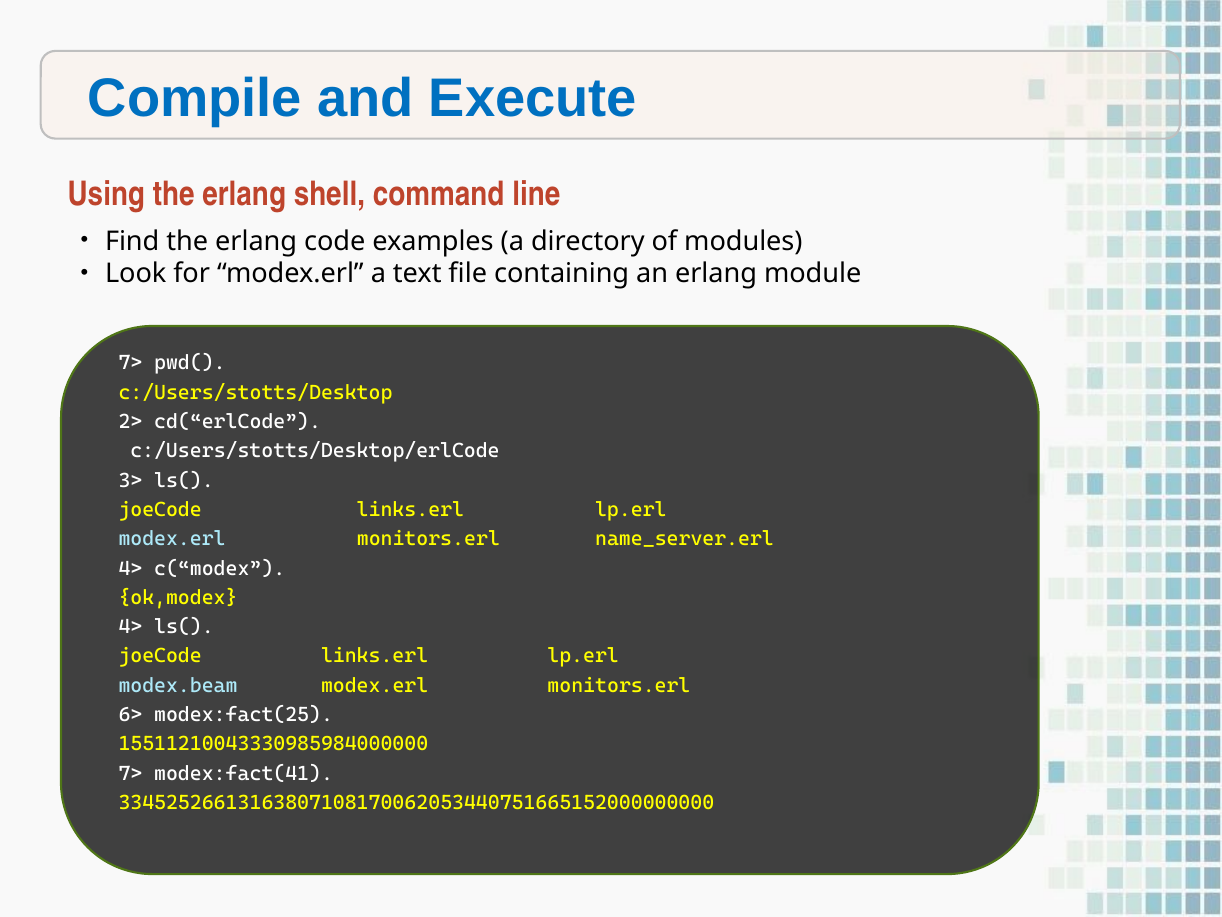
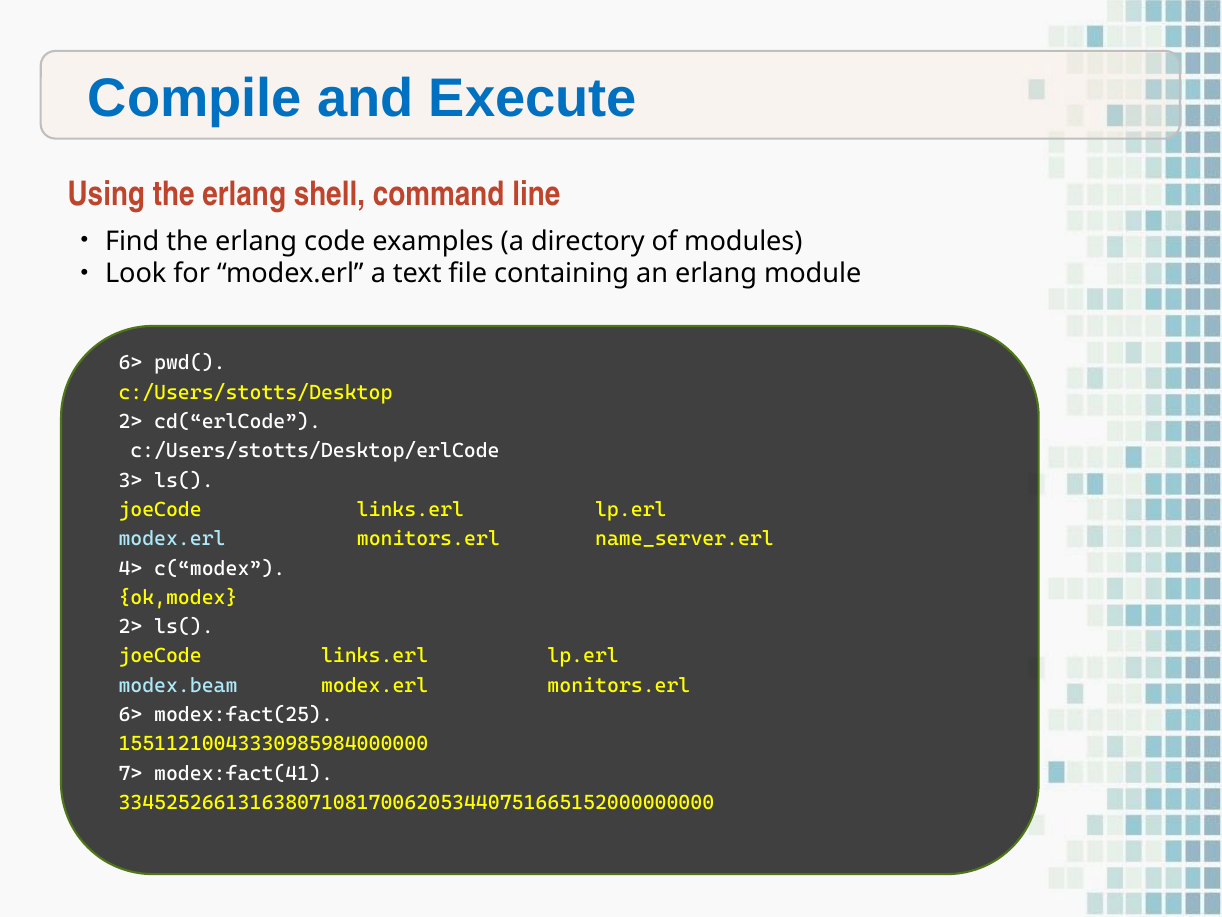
7>: 7> -> 6> (130, 363)
4>: 4> -> 2> (130, 627)
